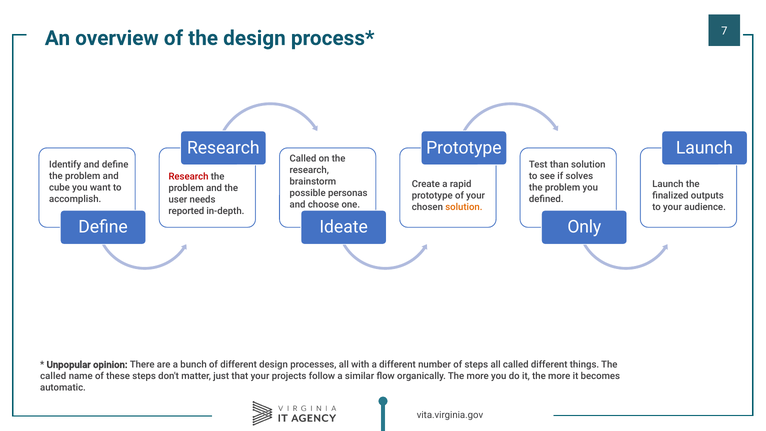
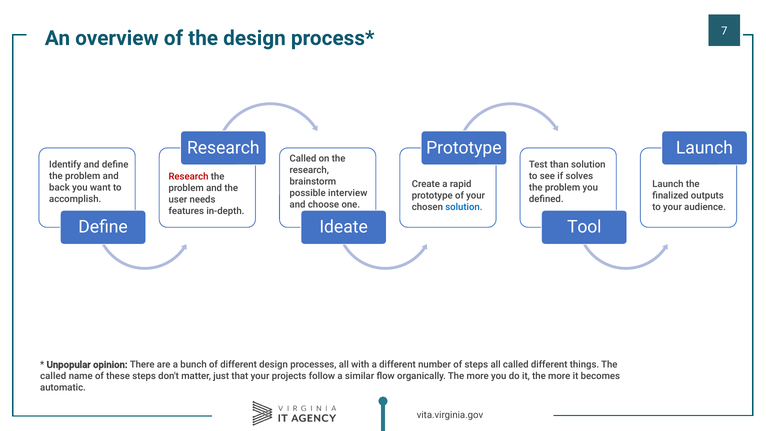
cube: cube -> back (59, 188)
personas: personas -> interview (348, 193)
solution colour: orange -> blue (464, 207)
reported: reported -> features (186, 211)
Only: Only -> Tool (584, 227)
